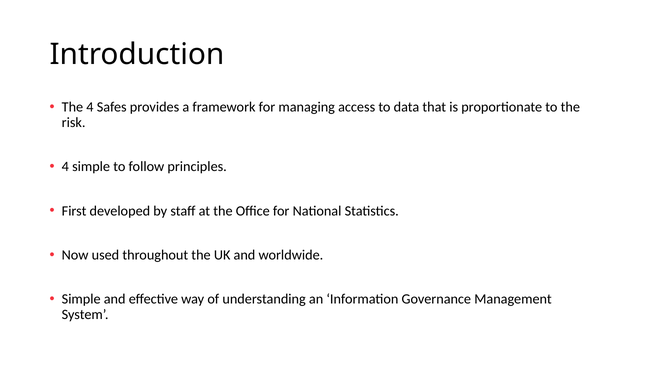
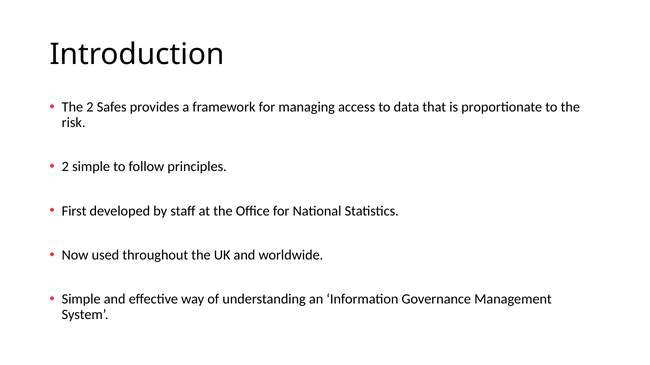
The 4: 4 -> 2 (90, 107)
4: 4 -> 2 (65, 167)
